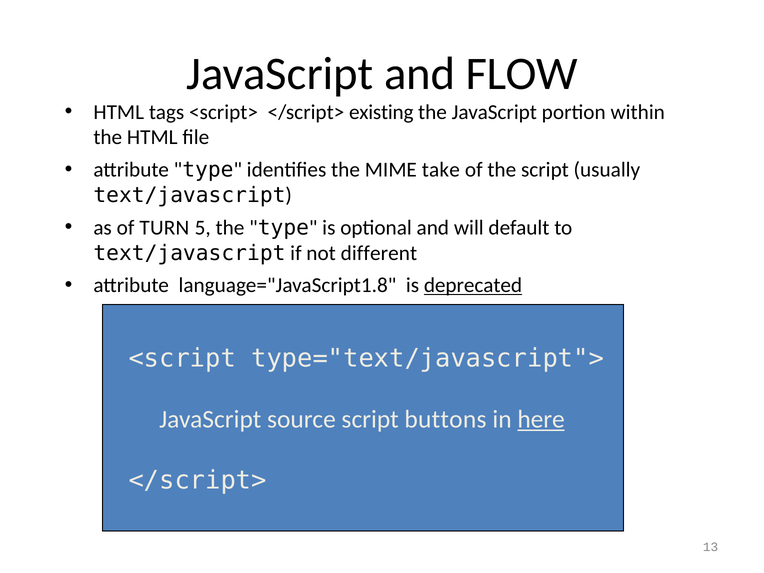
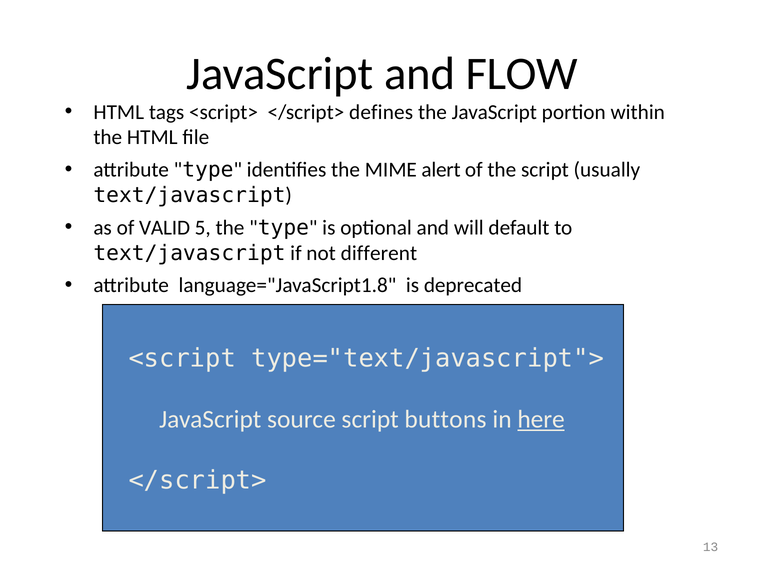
existing: existing -> defines (381, 112)
take: take -> alert (441, 170)
TURN: TURN -> VALID (165, 228)
deprecated underline: present -> none (473, 285)
